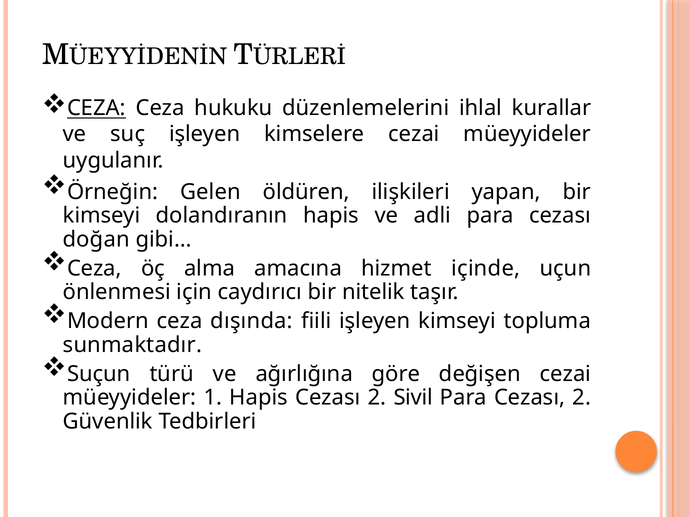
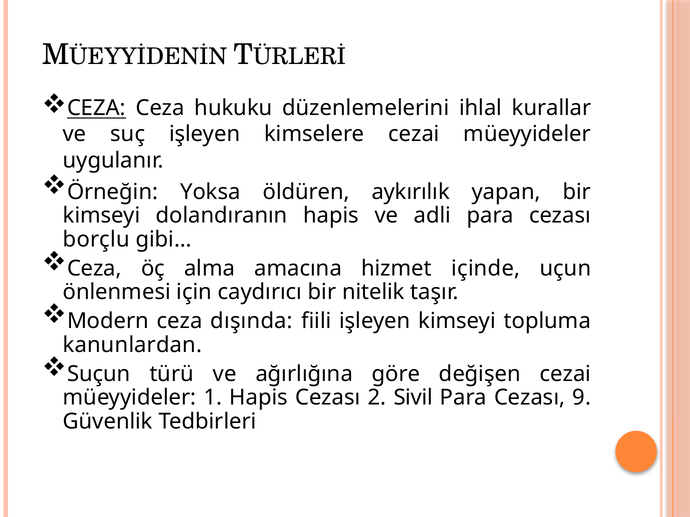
Gelen: Gelen -> Yoksa (210, 192)
ilişkileri: ilişkileri -> aykırılık (411, 192)
doğan: doğan -> borçlu (96, 240)
sunmaktadır: sunmaktadır -> kanunlardan (132, 345)
Para Cezası 2: 2 -> 9 (582, 398)
